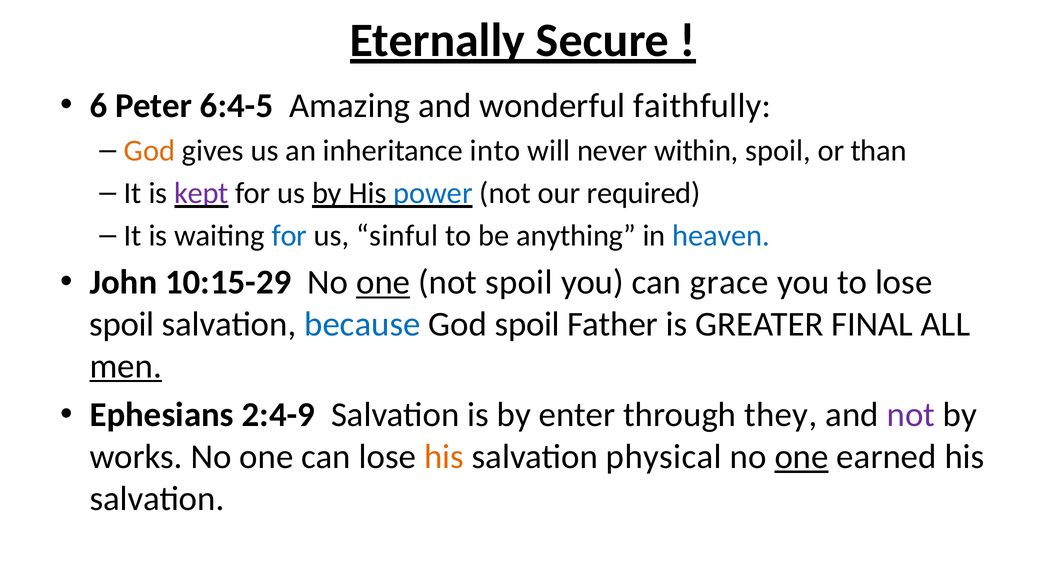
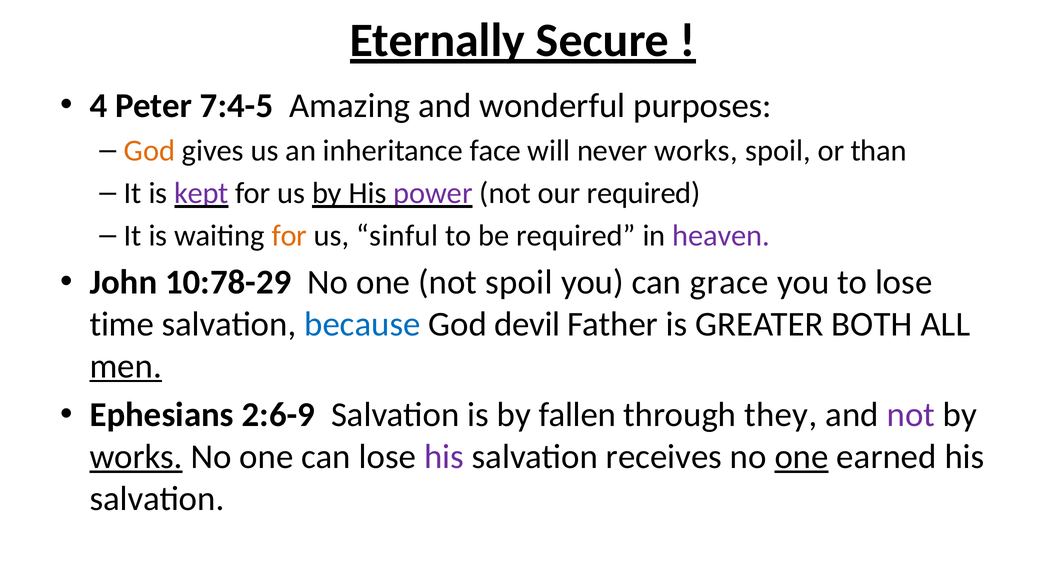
6: 6 -> 4 (98, 106)
6:4-5: 6:4-5 -> 7:4-5 (237, 106)
faithfully: faithfully -> purposes (703, 106)
into: into -> face (495, 151)
never within: within -> works (696, 151)
power colour: blue -> purple (433, 193)
for colour: blue -> orange (289, 236)
be anything: anything -> required (576, 236)
heaven colour: blue -> purple (721, 236)
10:15-29: 10:15-29 -> 10:78-29 (228, 283)
one underline: present -> none (383, 283)
spoil: spoil -> time (122, 324)
God spoil: spoil -> devil (527, 324)
FINAL: FINAL -> BOTH (872, 324)
2:4-9: 2:4-9 -> 2:6-9 (278, 415)
enter: enter -> fallen (577, 415)
works underline: none -> present (136, 457)
his colour: orange -> purple (444, 457)
physical: physical -> receives (664, 457)
